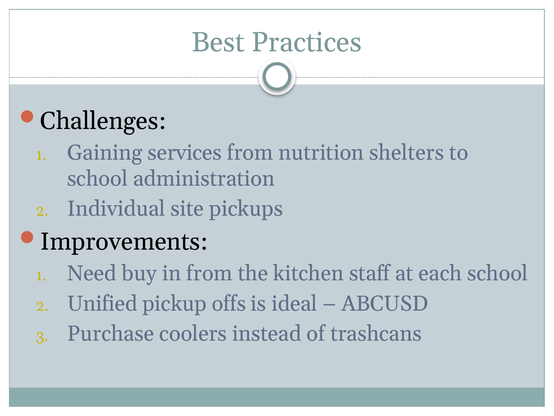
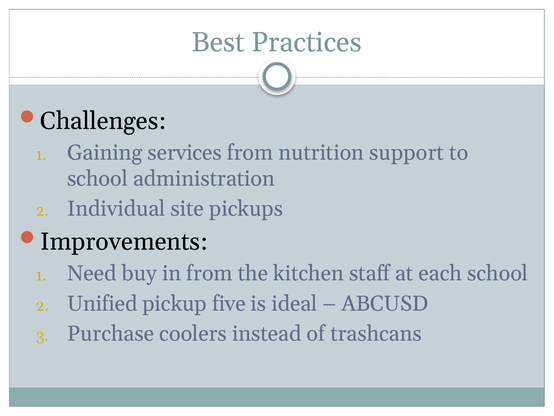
shelters: shelters -> support (407, 153)
offs: offs -> five (229, 303)
